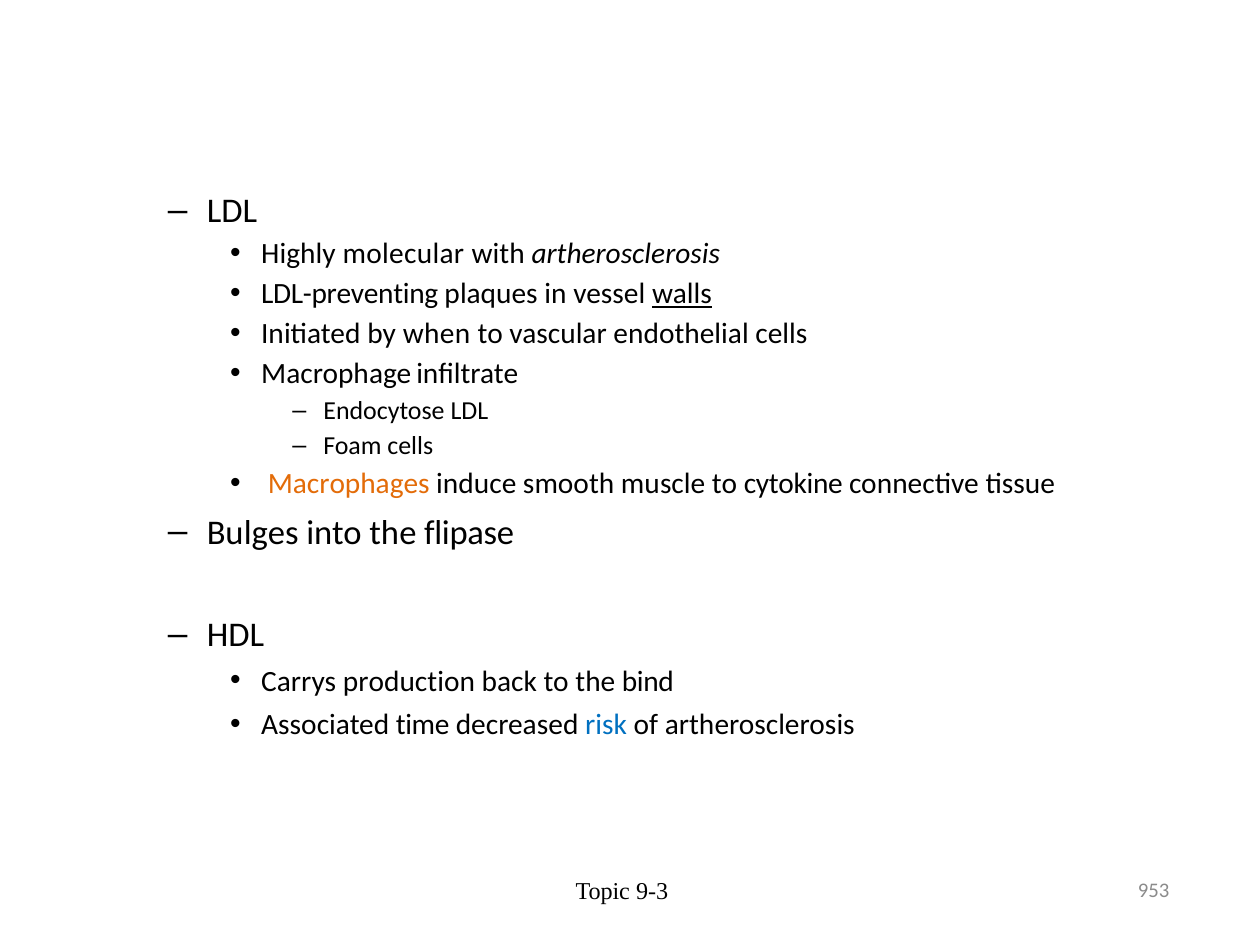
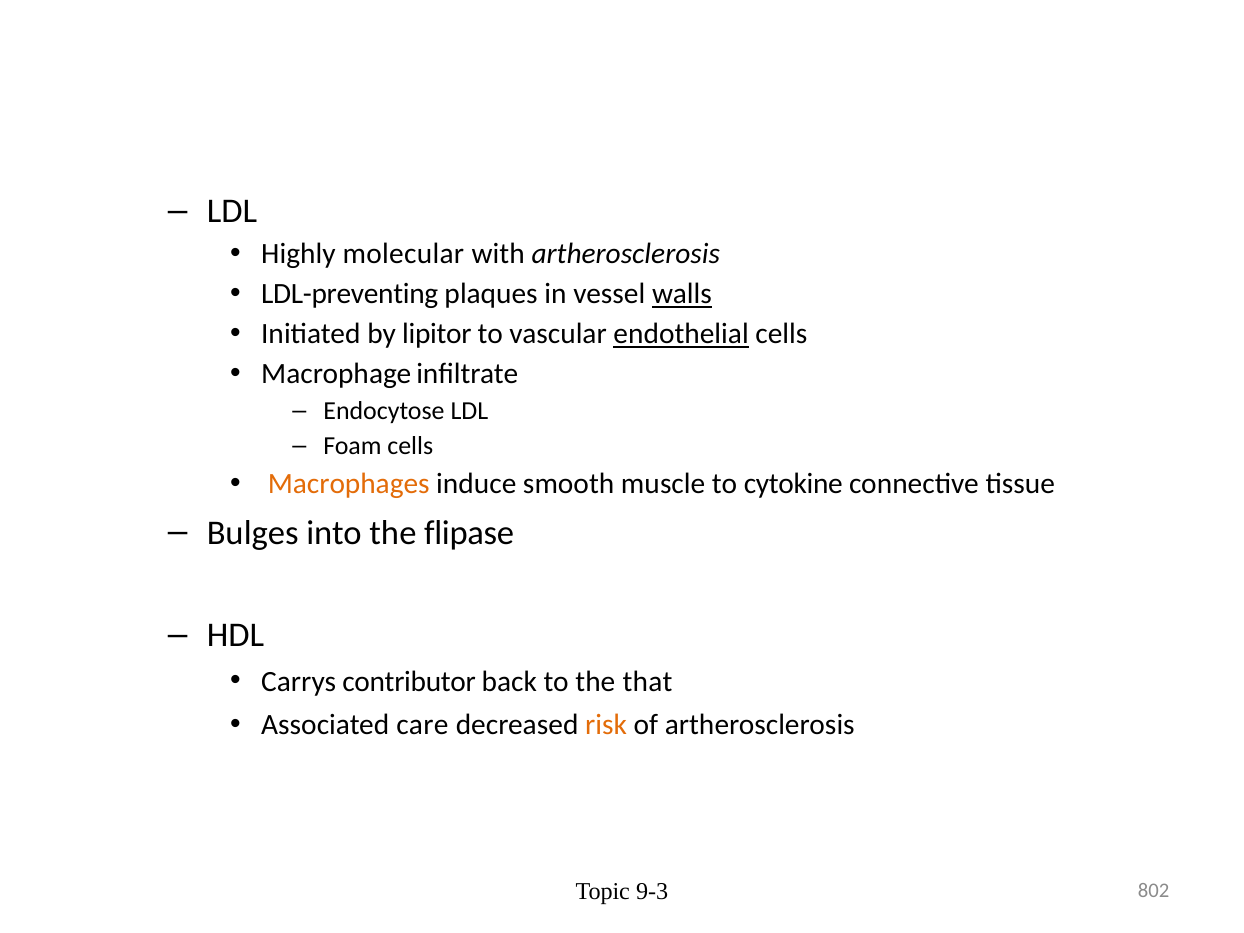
when: when -> lipitor (437, 334)
endothelial underline: none -> present (681, 334)
production: production -> contributor (409, 682)
bind: bind -> that (648, 682)
time: time -> care (422, 725)
risk colour: blue -> orange (606, 725)
953: 953 -> 802 (1154, 891)
